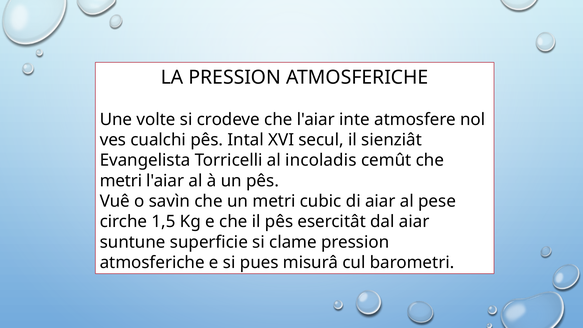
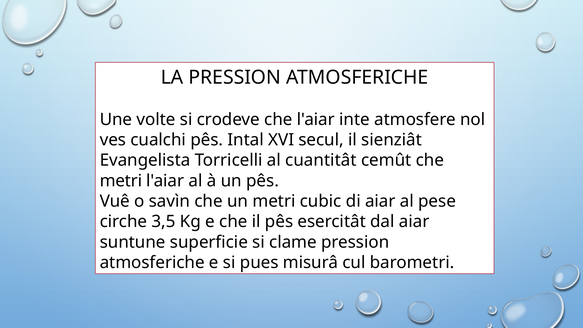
incoladis: incoladis -> cuantitât (321, 160)
1,5: 1,5 -> 3,5 (164, 222)
